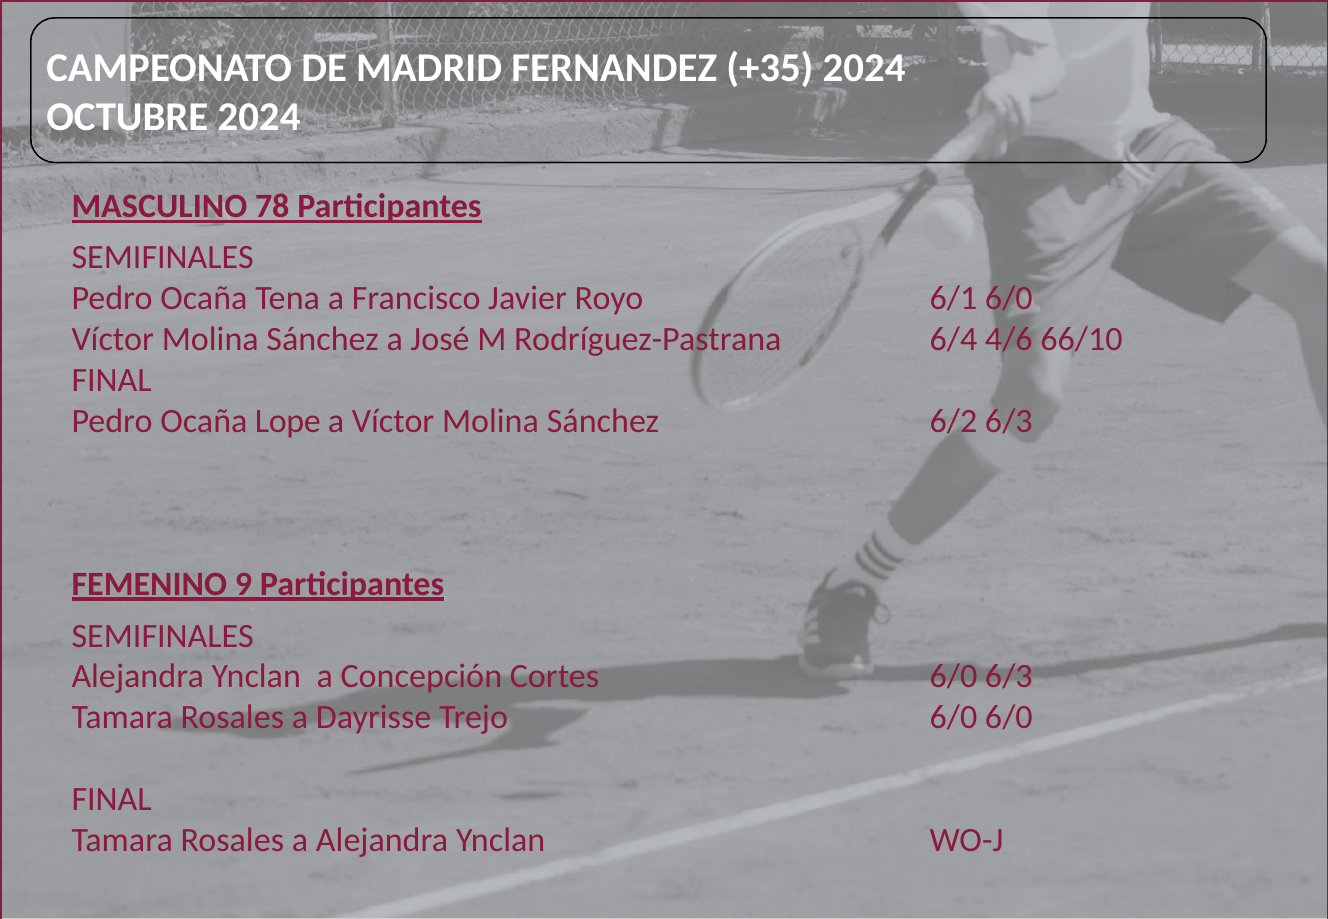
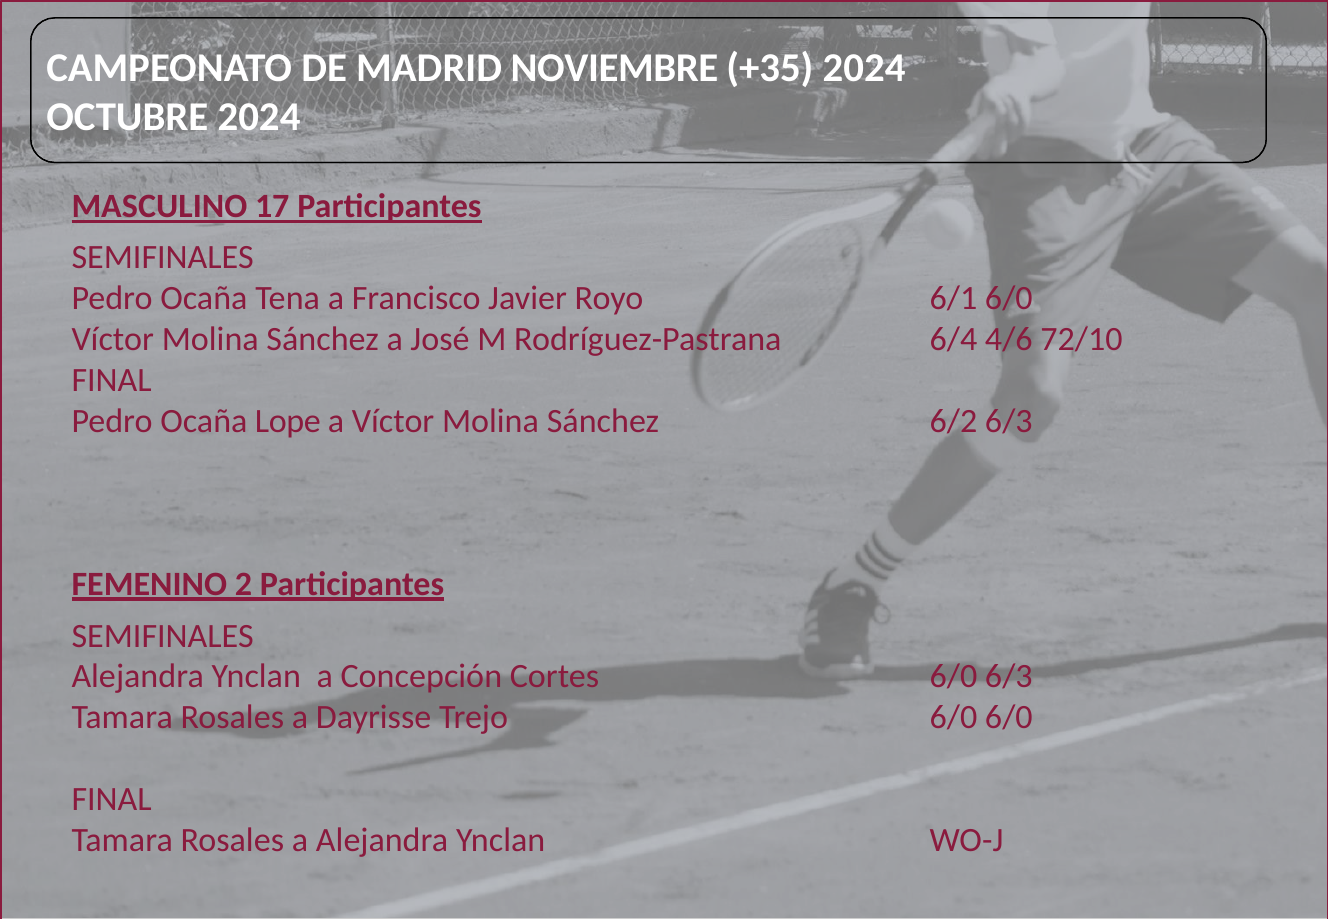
FERNANDEZ: FERNANDEZ -> NOVIEMBRE (614, 68)
78: 78 -> 17 (272, 207)
66/10: 66/10 -> 72/10 (1082, 340)
9: 9 -> 2 (243, 585)
